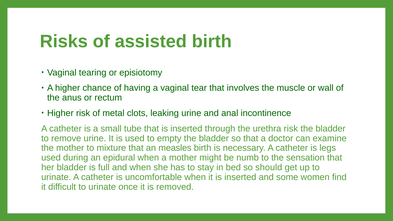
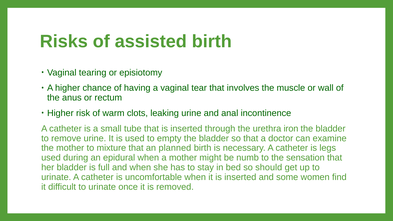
metal: metal -> warm (113, 113)
urethra risk: risk -> iron (291, 129)
measles: measles -> planned (175, 148)
